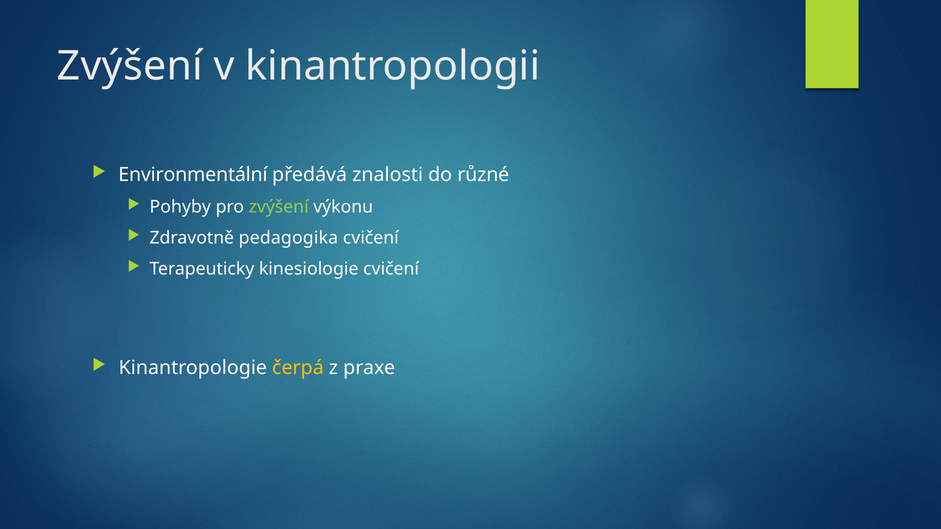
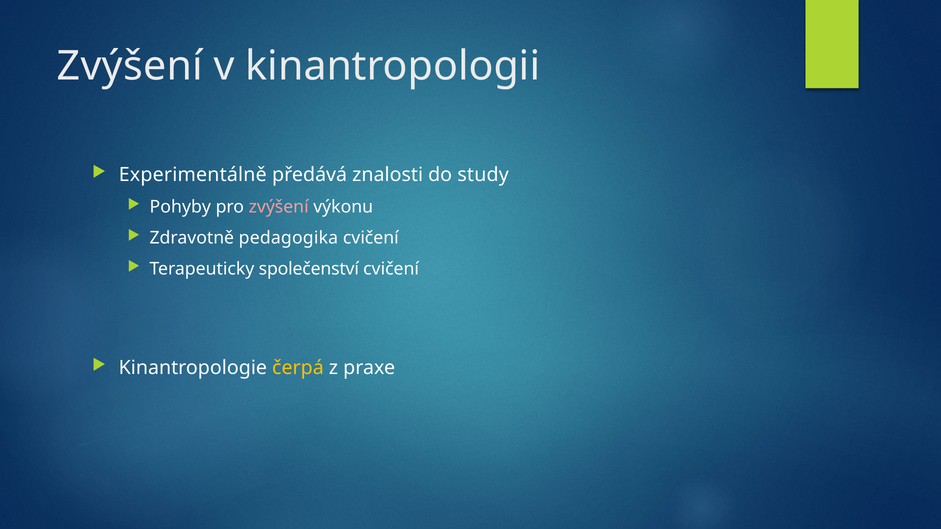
Environmentální: Environmentální -> Experimentálně (193, 175)
různé: různé -> study (483, 175)
zvýšení colour: light green -> pink (279, 207)
kinesiologie: kinesiologie -> společenství (309, 269)
